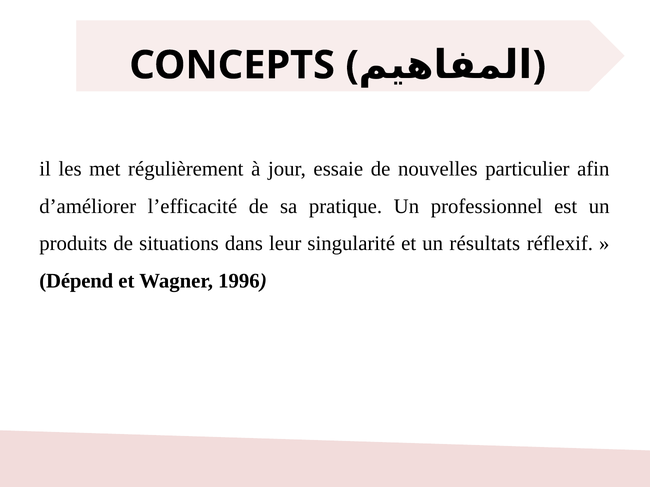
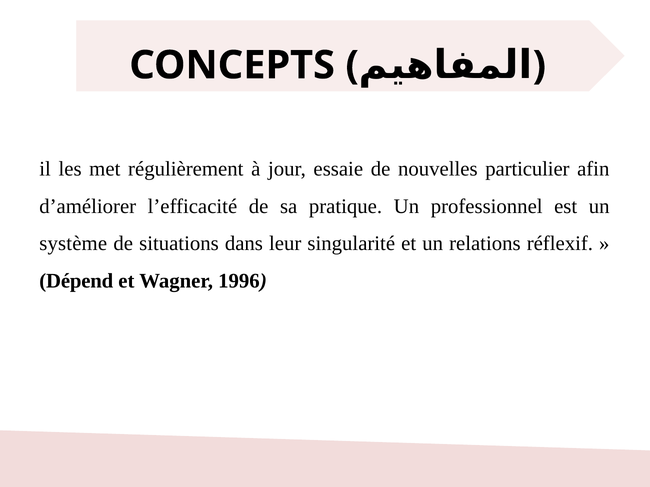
produits: produits -> système (73, 244)
résultats: résultats -> relations (485, 244)
